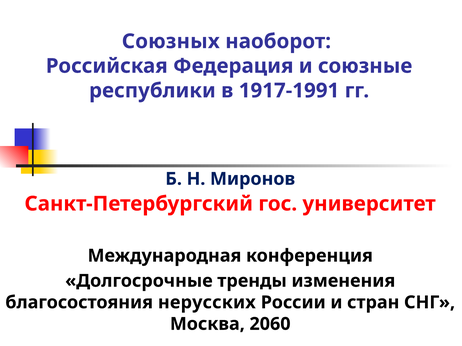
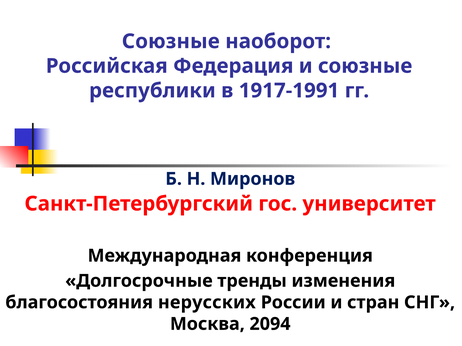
Союзных: Союзных -> Союзные (171, 41)
2060: 2060 -> 2094 (270, 324)
